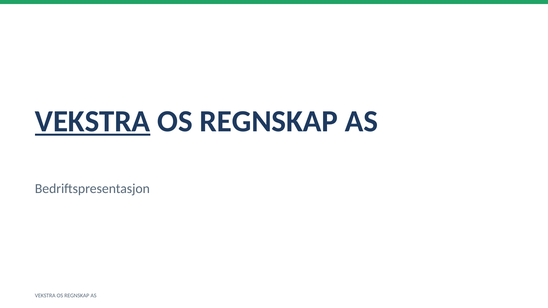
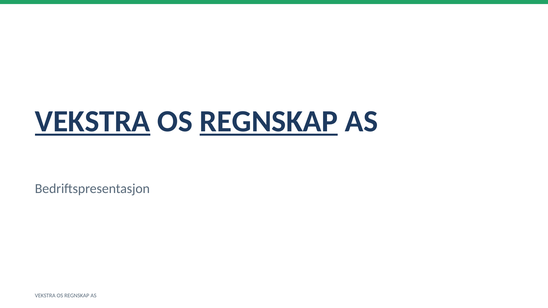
REGNSKAP underline: none -> present (269, 122)
